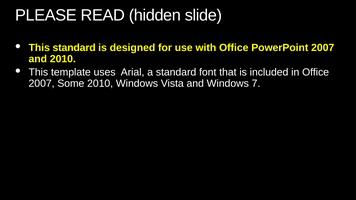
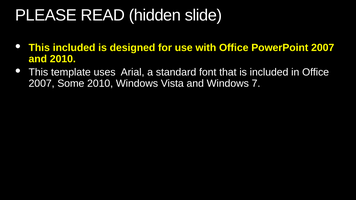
This standard: standard -> included (74, 48)
